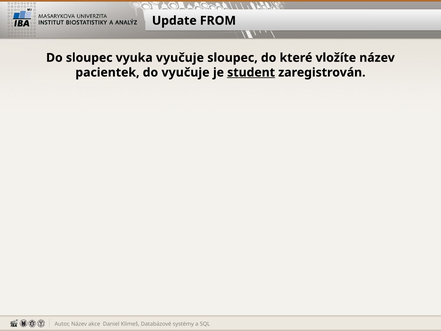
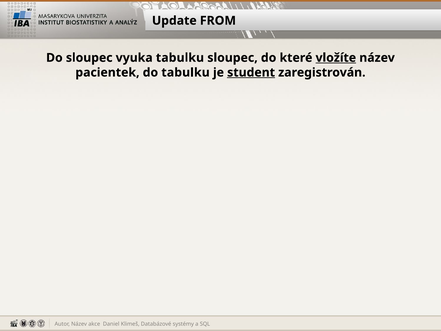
vyuka vyučuje: vyučuje -> tabulku (180, 58)
vložíte underline: none -> present (336, 58)
do vyučuje: vyučuje -> tabulku (186, 72)
